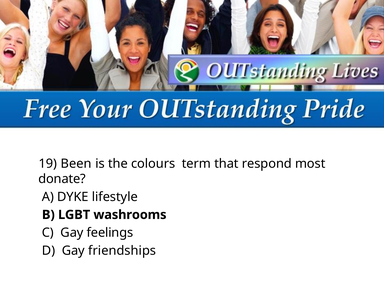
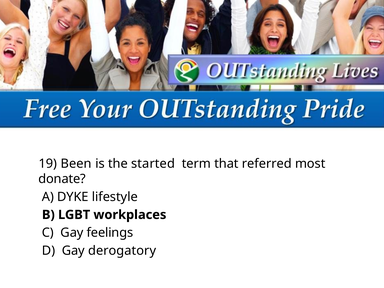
colours: colours -> started (153, 164)
respond: respond -> referred (267, 164)
washrooms: washrooms -> workplaces (130, 215)
friendships: friendships -> derogatory (122, 251)
